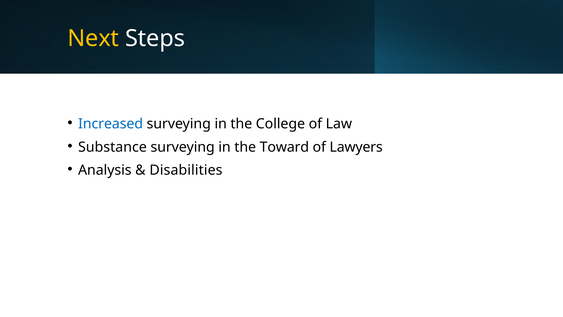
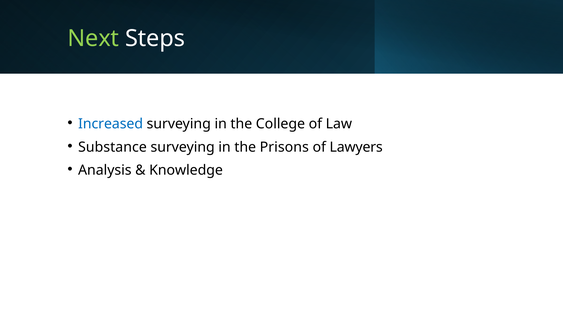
Next colour: yellow -> light green (93, 38)
Toward: Toward -> Prisons (284, 147)
Disabilities: Disabilities -> Knowledge (186, 170)
